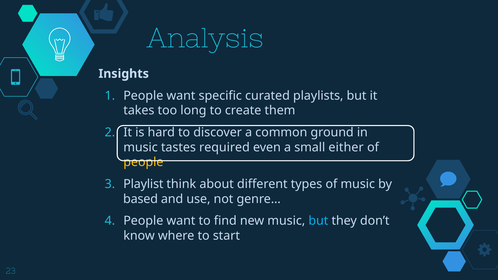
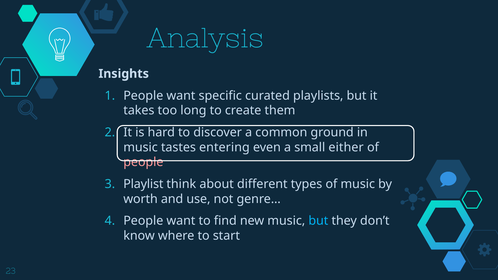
required: required -> entering (224, 147)
people colour: yellow -> pink (143, 162)
based: based -> worth (141, 199)
